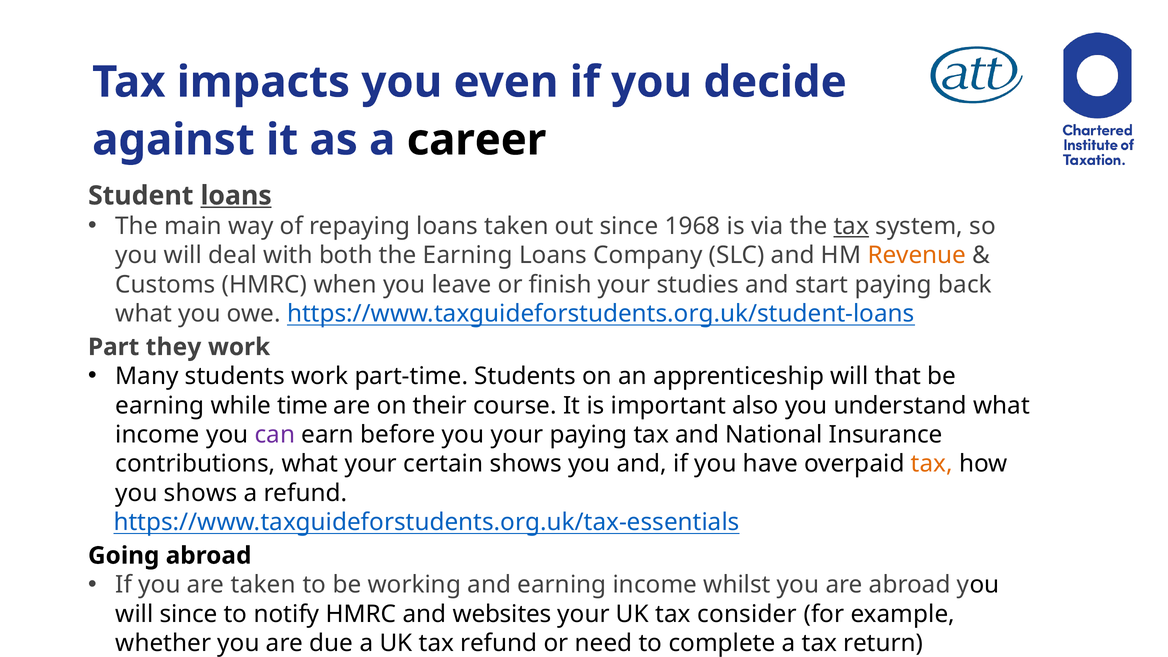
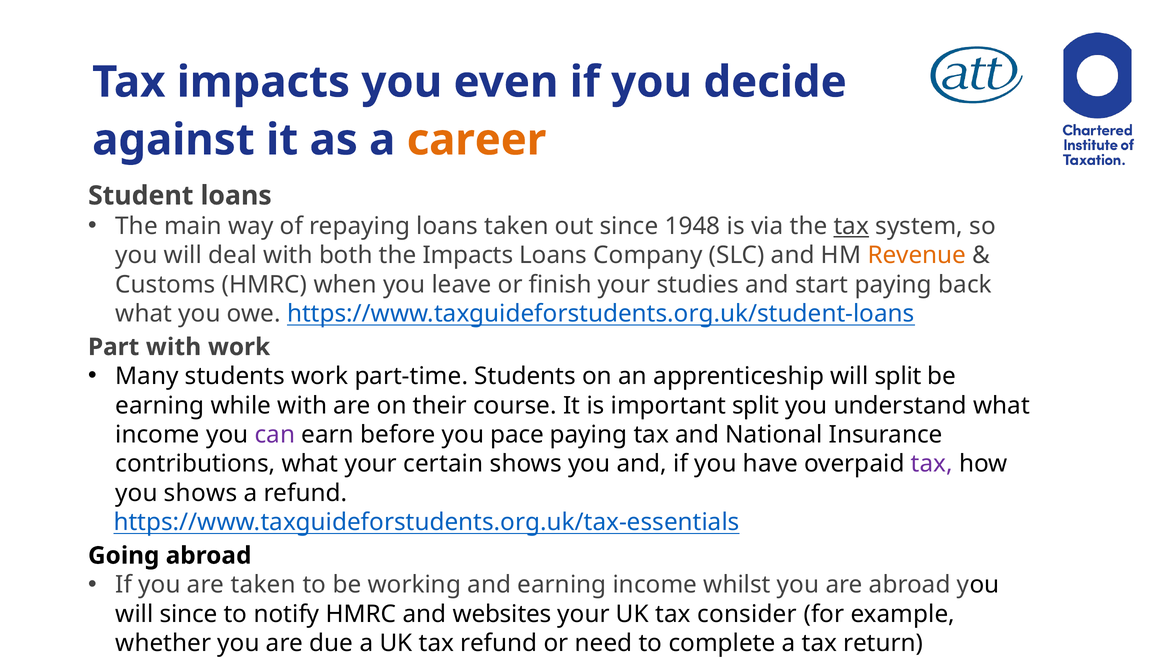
career colour: black -> orange (477, 140)
loans underline: present -> none (236, 196)
1968: 1968 -> 1948 (693, 226)
the Earning: Earning -> Impacts (468, 255)
Part they: they -> with (174, 347)
will that: that -> split (898, 376)
while time: time -> with (302, 406)
important also: also -> split (756, 406)
you your: your -> pace (517, 435)
tax colour: orange -> purple (932, 464)
